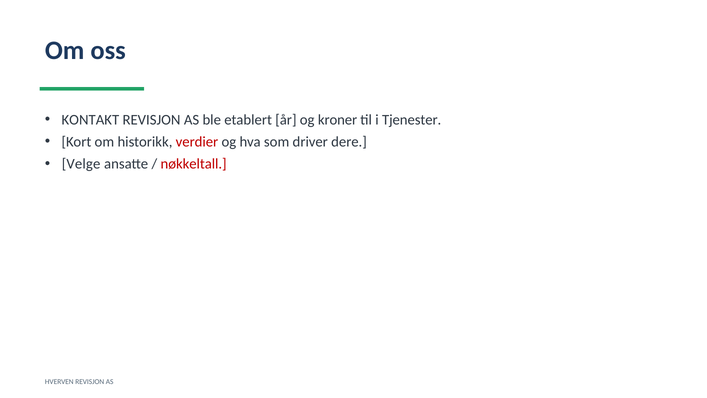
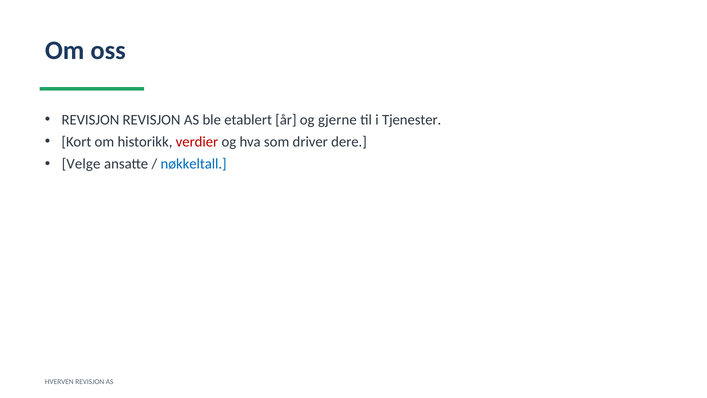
KONTAKT: KONTAKT -> REVISJON (90, 120)
kroner: kroner -> gjerne (337, 120)
nøkkeltall colour: red -> blue (194, 164)
